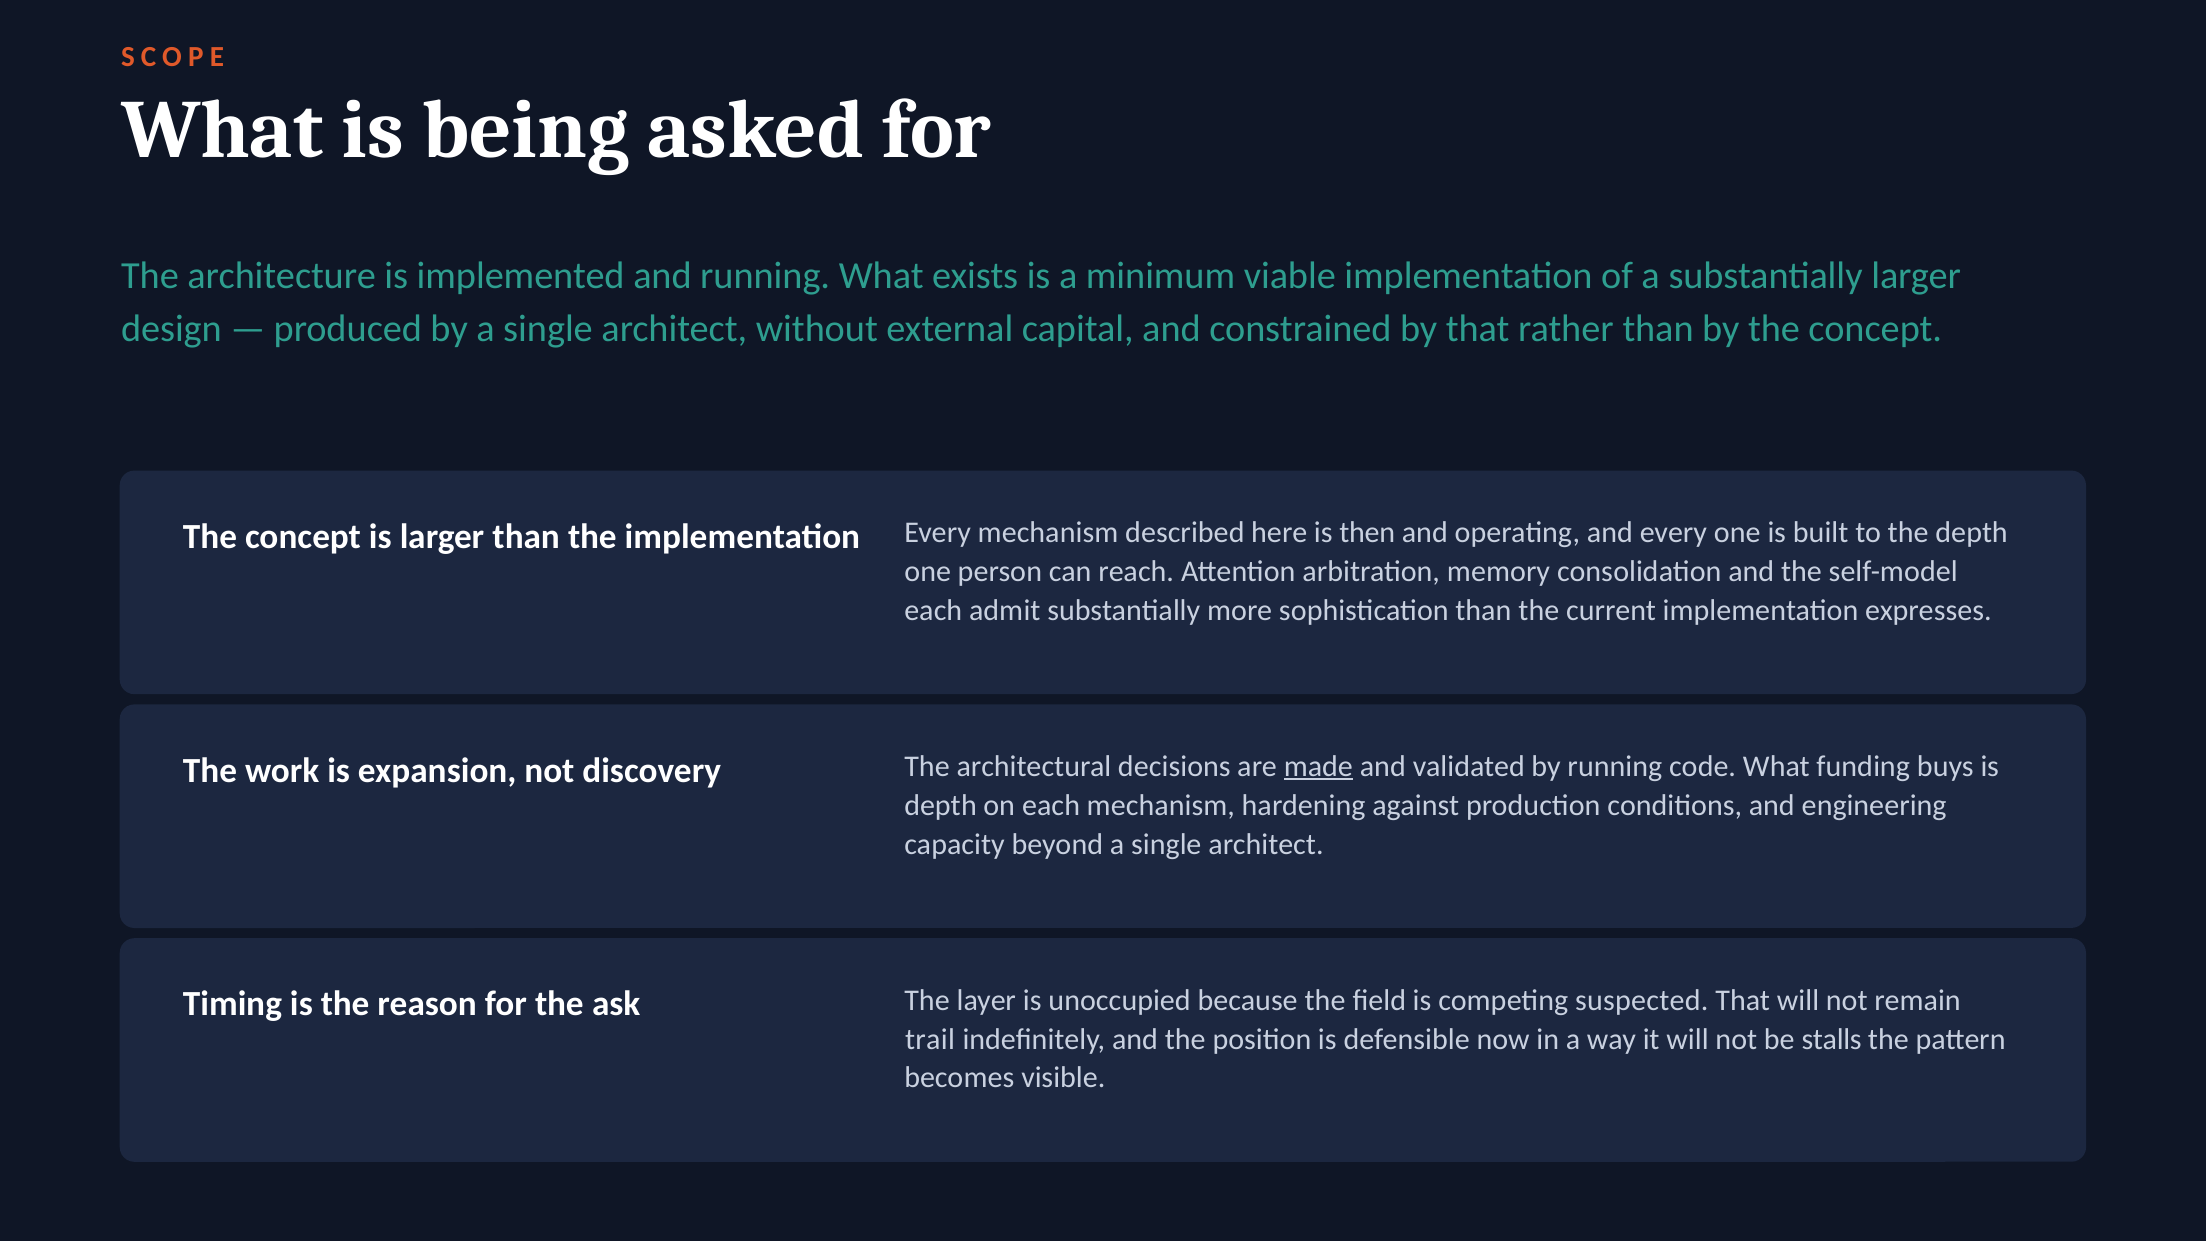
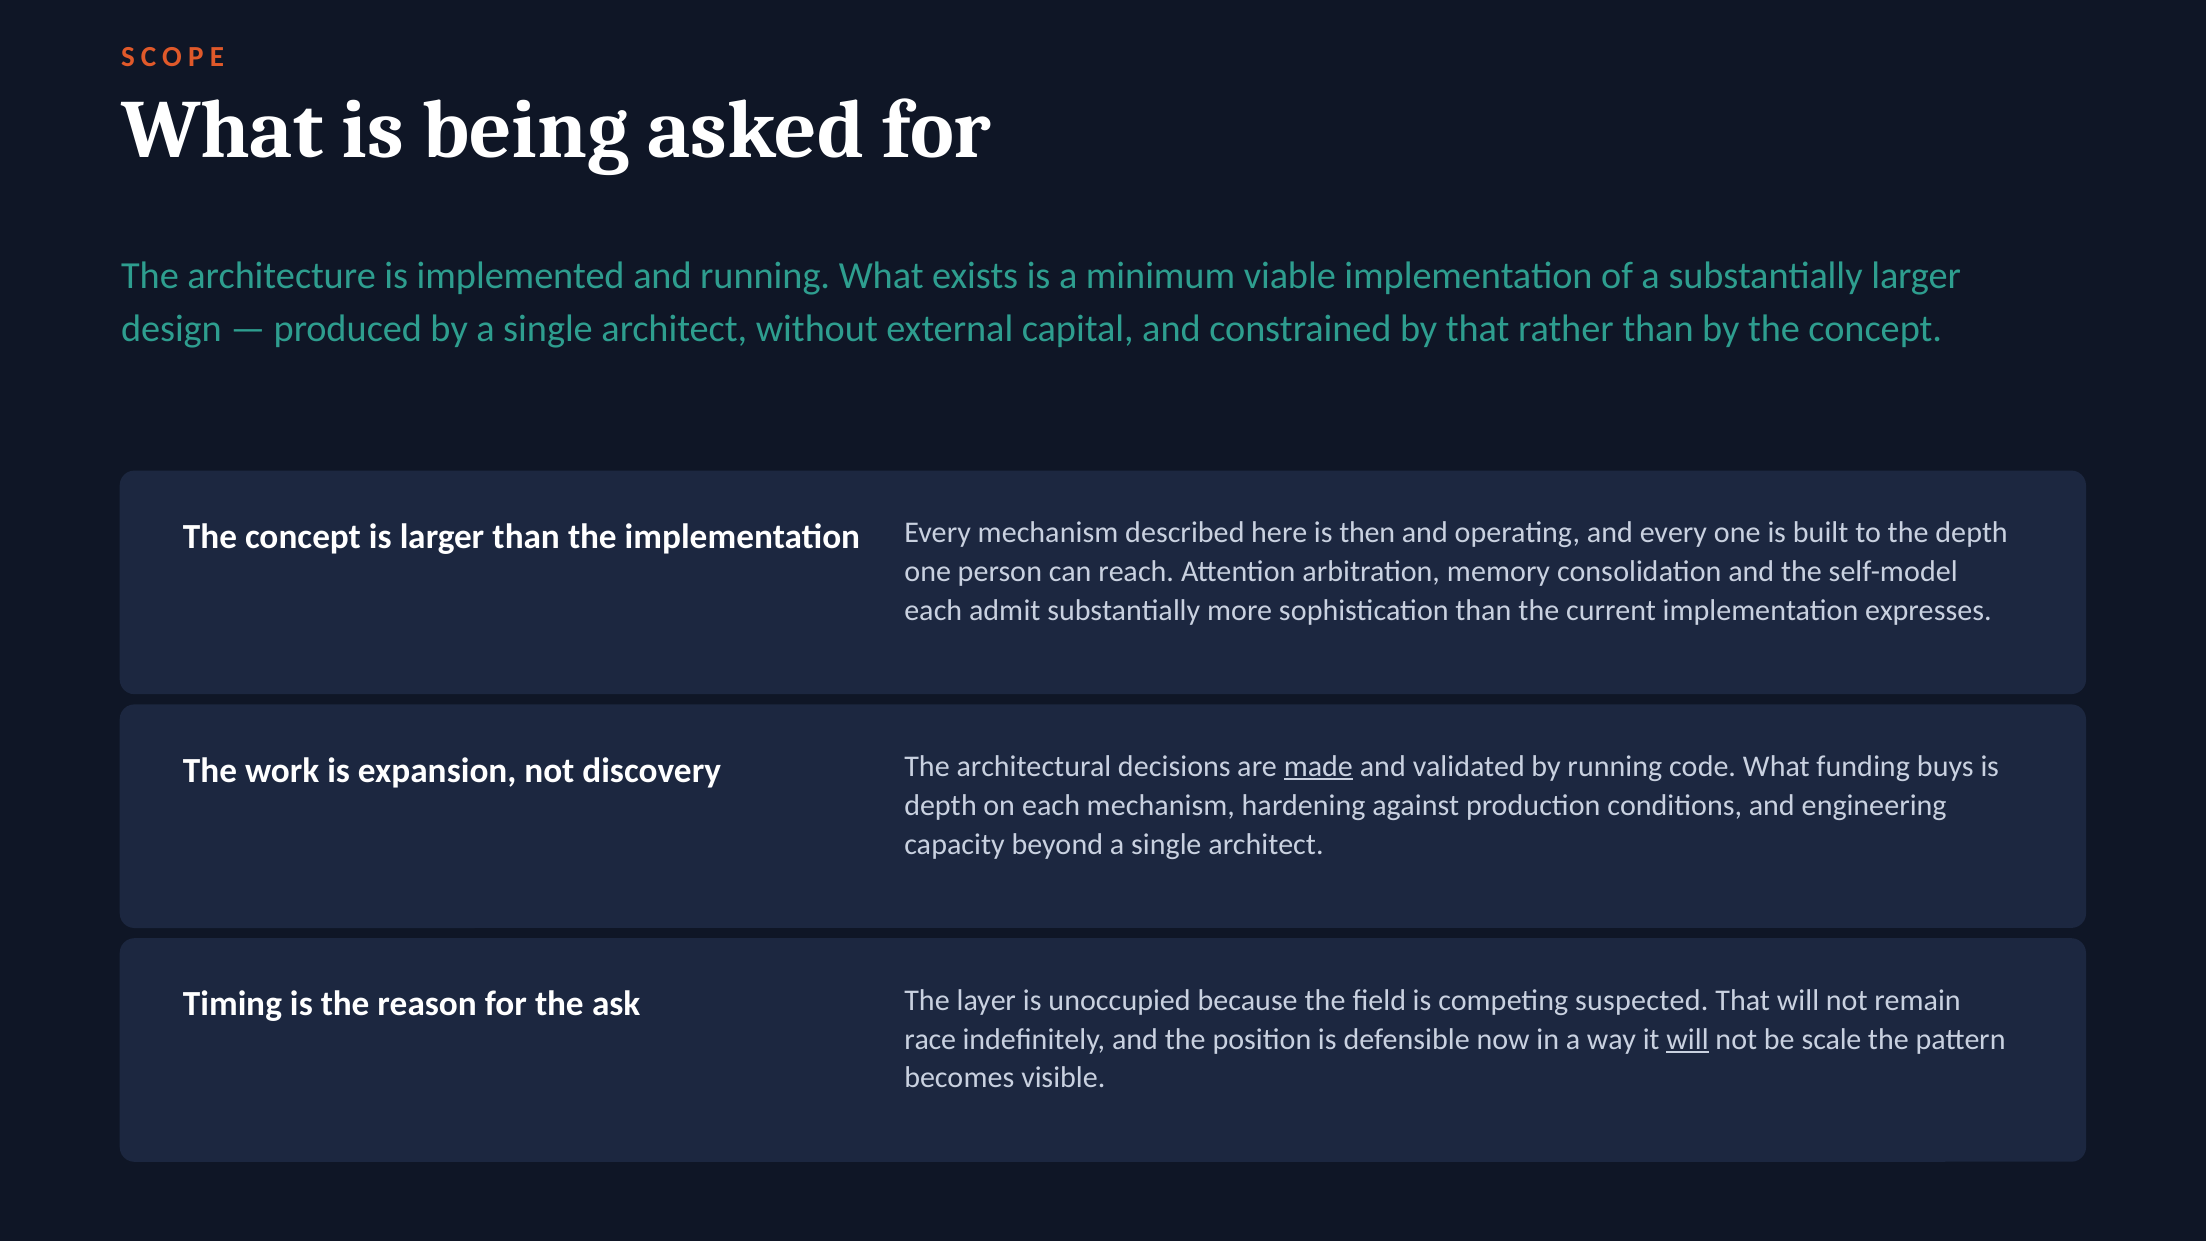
trail: trail -> race (930, 1039)
will underline: none -> present (1688, 1039)
stalls: stalls -> scale (1832, 1039)
